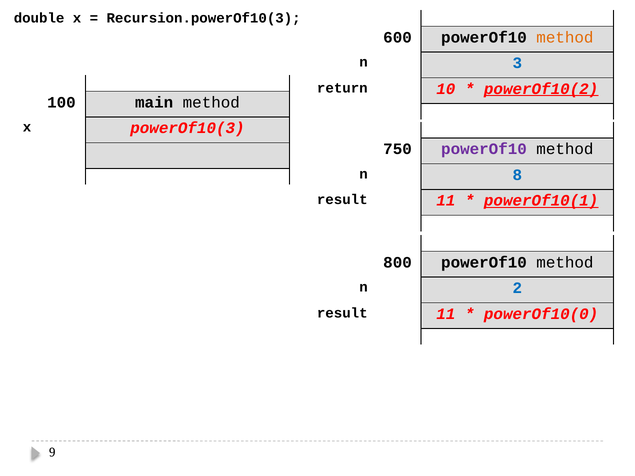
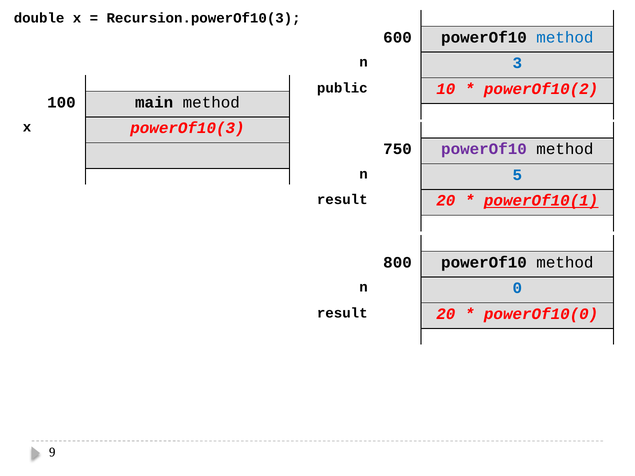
method colour: orange -> blue (565, 37)
return: return -> public (342, 88)
powerOf10(2 underline: present -> none (541, 89)
8: 8 -> 5 (517, 175)
11: 11 -> 20 (446, 201)
2: 2 -> 0 (517, 288)
11: 11 -> 20 (446, 314)
